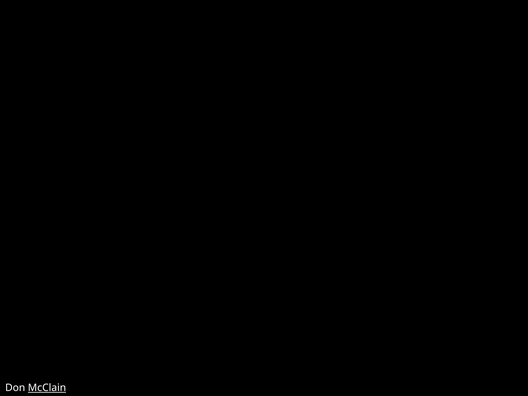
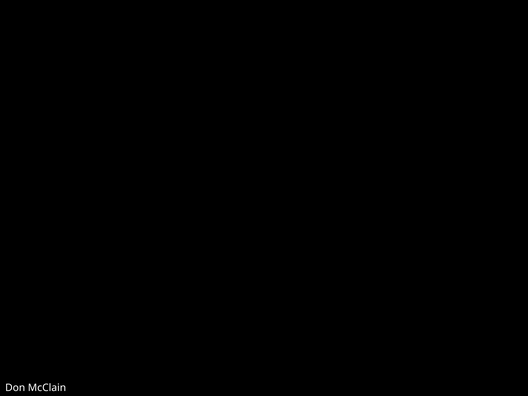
McClain underline: present -> none (47, 388)
